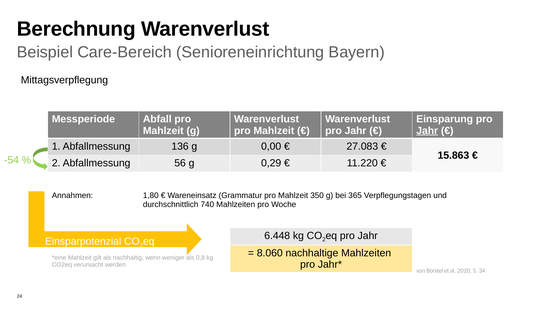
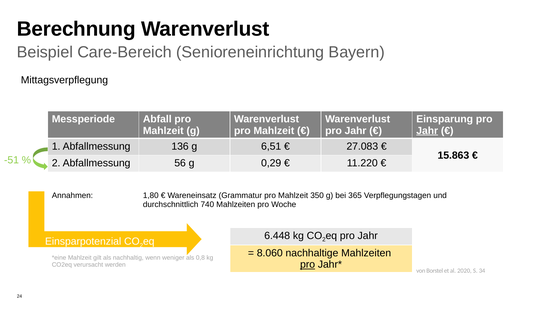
0,00: 0,00 -> 6,51 (271, 146)
-54: -54 -> -51 (12, 160)
pro underline: none -> present (308, 265)
